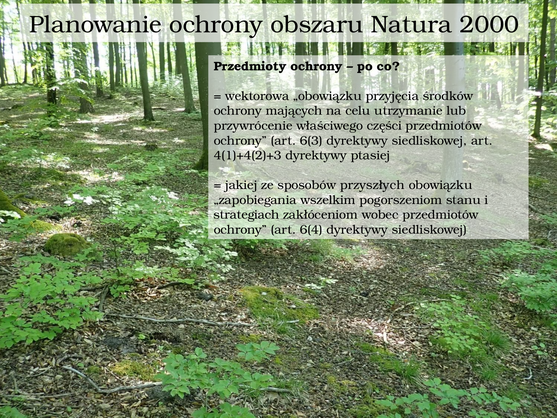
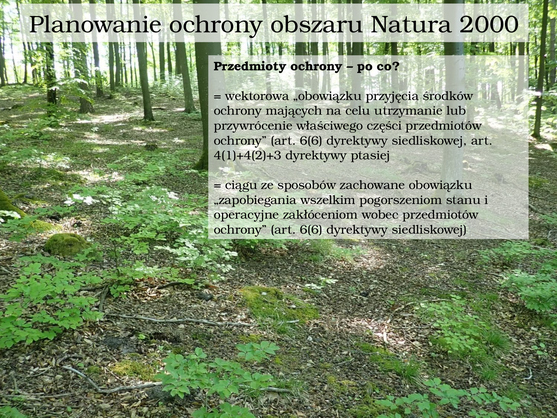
6(3: 6(3 -> 6(6 (311, 141)
jakiej: jakiej -> ciągu (241, 185)
przyszłych: przyszłych -> zachowane (372, 185)
strategiach: strategiach -> operacyjne (246, 215)
6(4: 6(4 -> 6(6 (311, 230)
